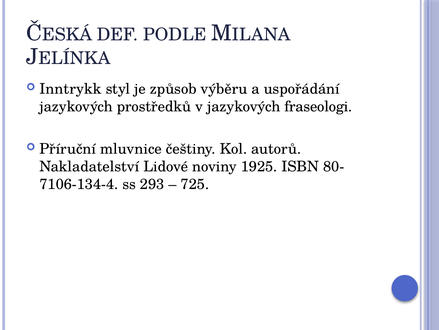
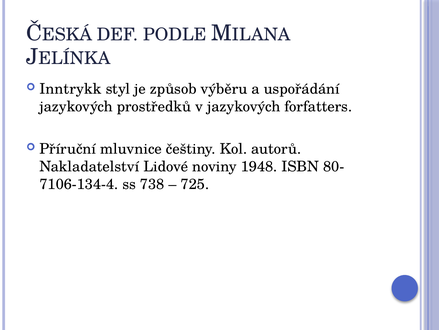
fraseologi: fraseologi -> forfatters (318, 106)
1925: 1925 -> 1948 (259, 166)
293: 293 -> 738 (152, 184)
